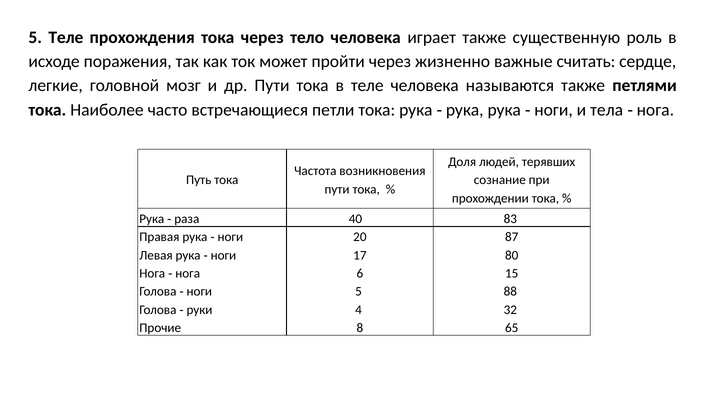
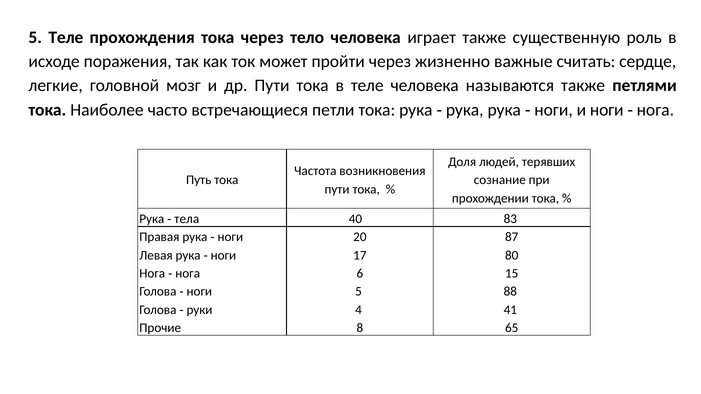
и тела: тела -> ноги (607, 110)
раза: раза -> тела (187, 219)
32: 32 -> 41 (510, 310)
